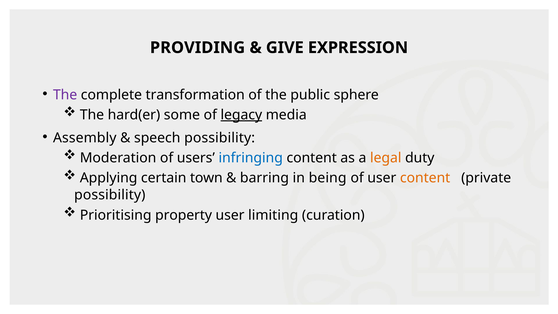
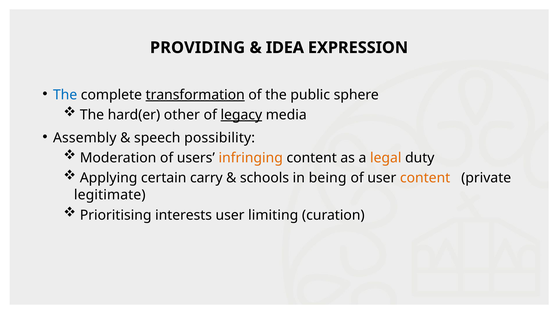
GIVE: GIVE -> IDEA (285, 48)
The colour: purple -> blue (65, 95)
transformation underline: none -> present (195, 95)
some: some -> other (182, 115)
infringing colour: blue -> orange (251, 158)
town: town -> carry (206, 178)
barring: barring -> schools (265, 178)
possibility: possibility -> legitimate (110, 195)
property: property -> interests (184, 215)
